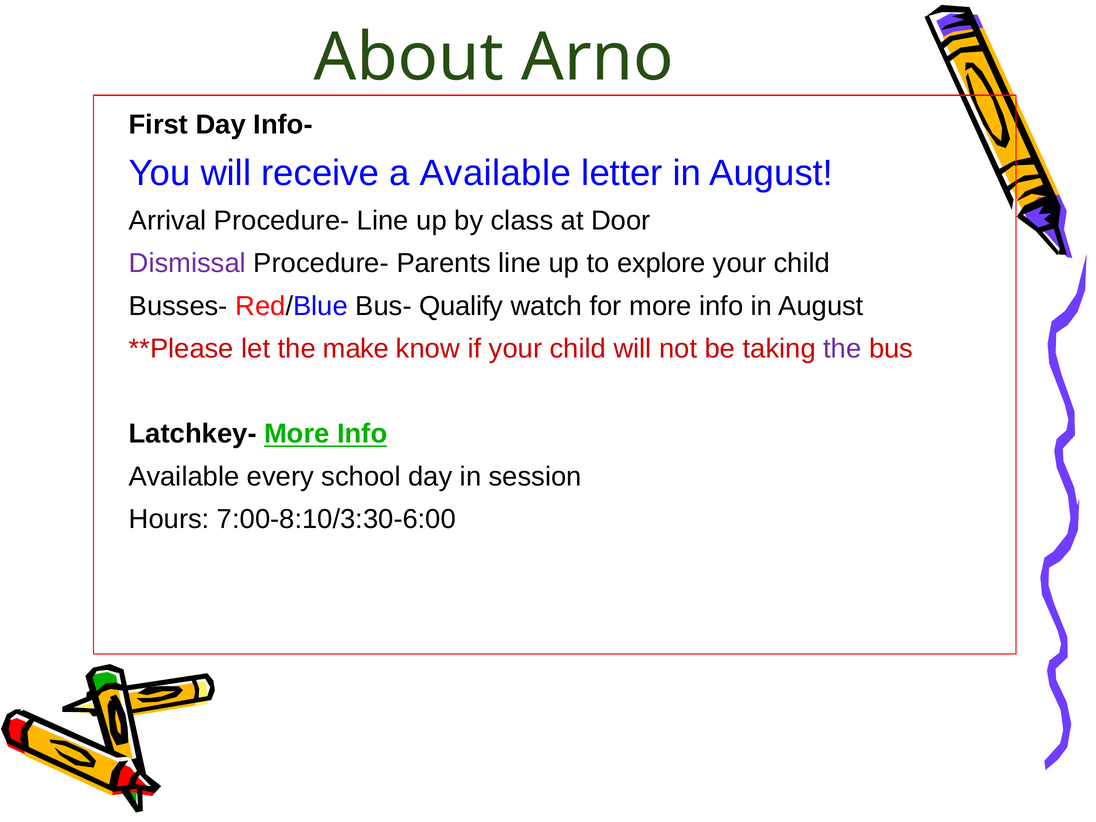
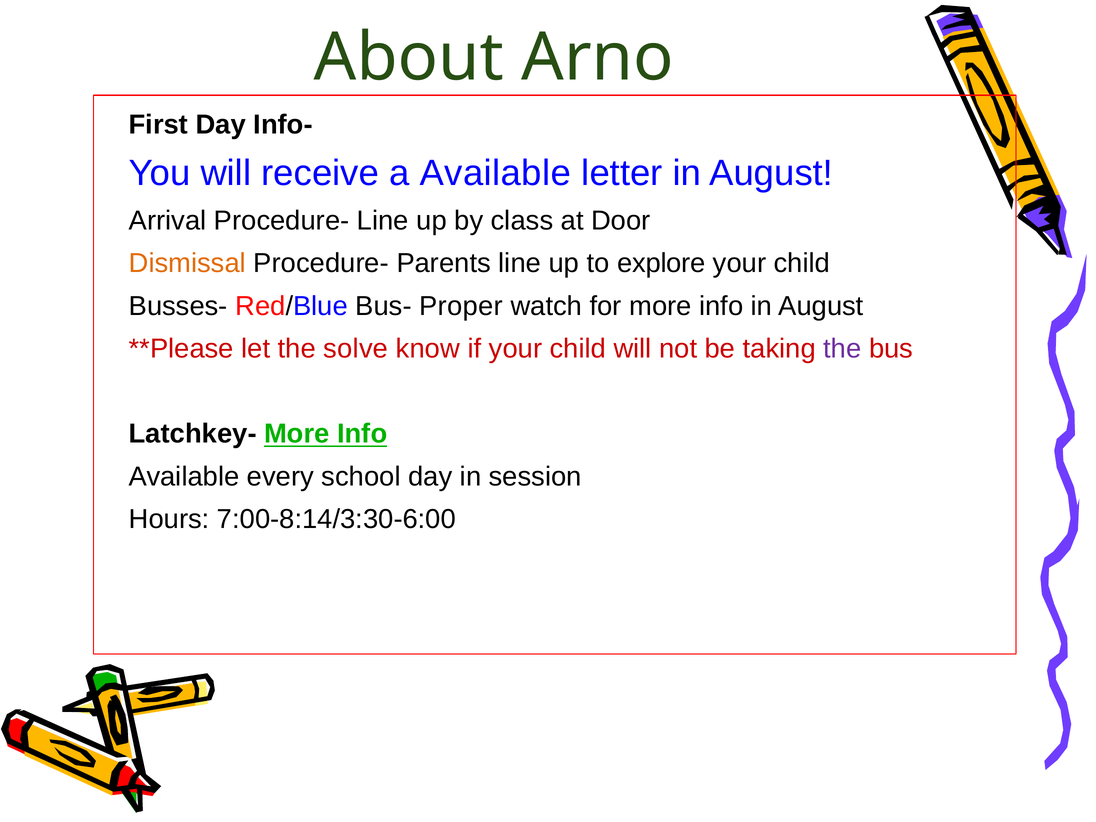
Dismissal colour: purple -> orange (187, 263)
Qualify: Qualify -> Proper (461, 306)
make: make -> solve (356, 349)
7:00-8:10/3:30-6:00: 7:00-8:10/3:30-6:00 -> 7:00-8:14/3:30-6:00 (336, 519)
